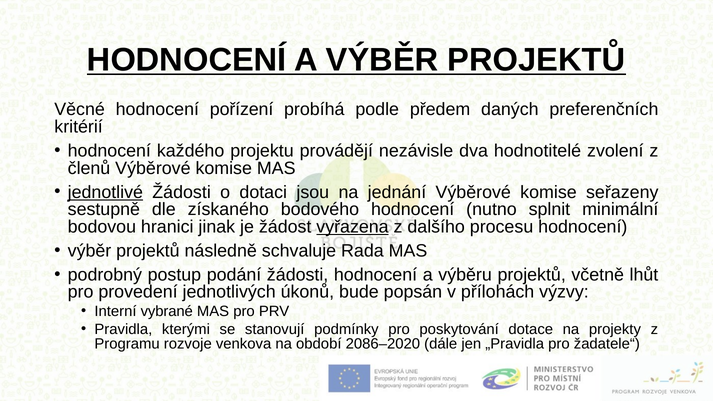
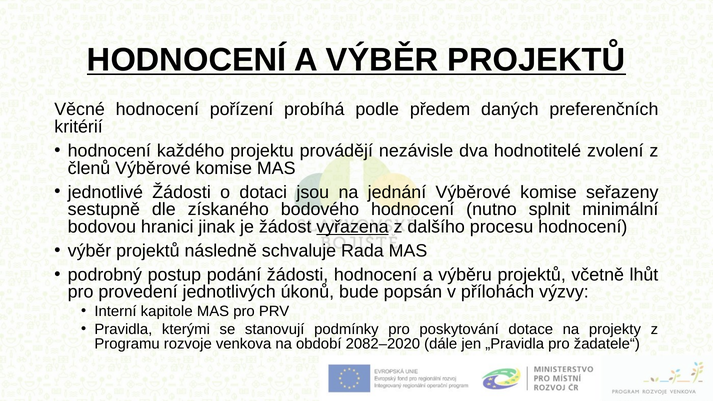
jednotlivé underline: present -> none (105, 192)
vybrané: vybrané -> kapitole (167, 311)
2086–2020: 2086–2020 -> 2082–2020 (383, 344)
